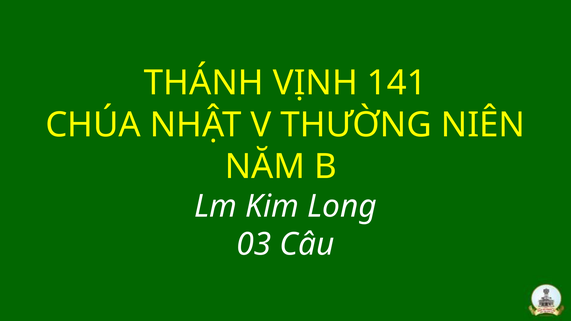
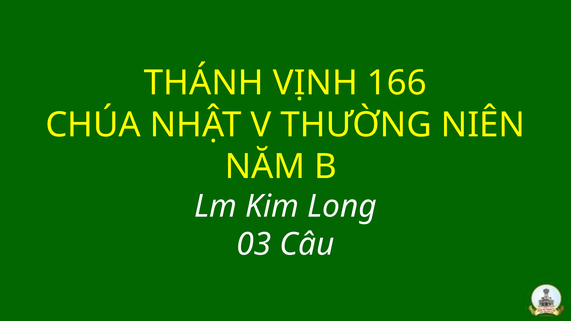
141: 141 -> 166 (397, 83)
